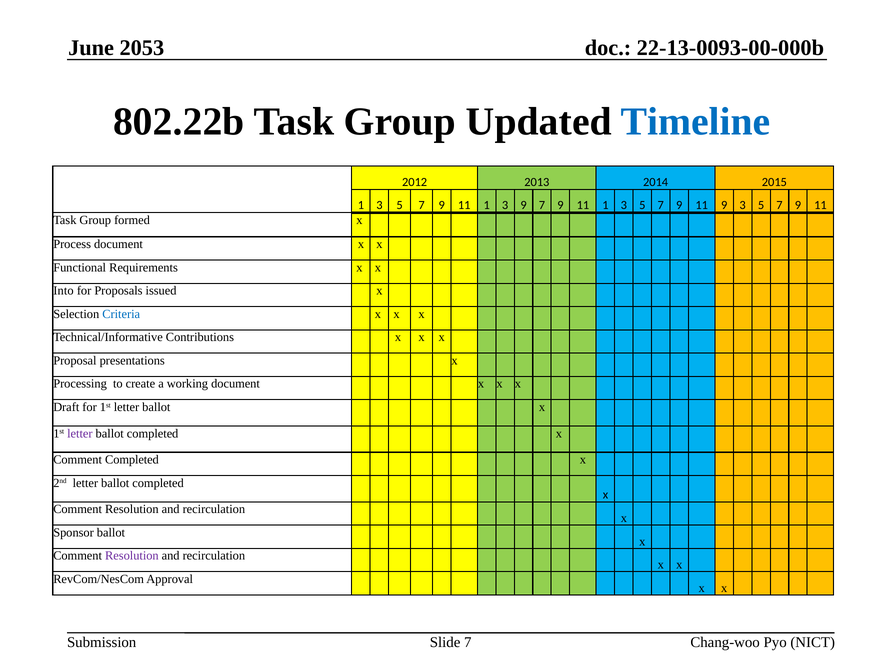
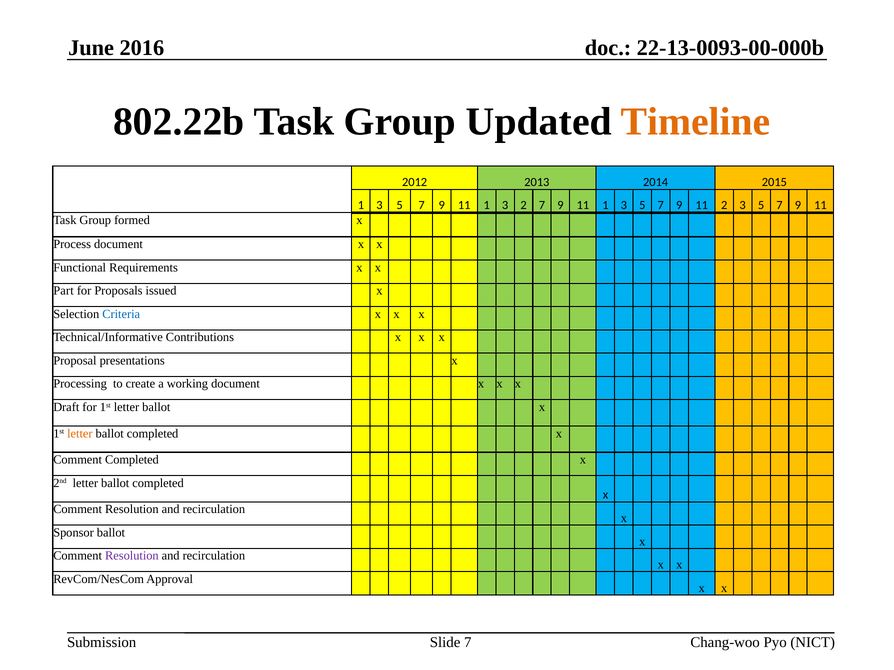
2053: 2053 -> 2016 (142, 48)
Timeline colour: blue -> orange (696, 122)
3 9: 9 -> 2 (524, 205)
11 9: 9 -> 2 (724, 205)
Into: Into -> Part (64, 291)
letter colour: purple -> orange (80, 434)
